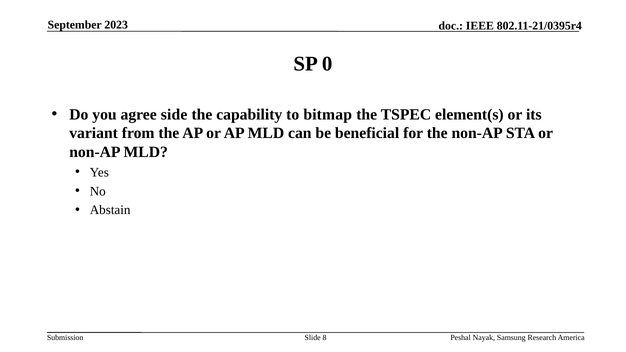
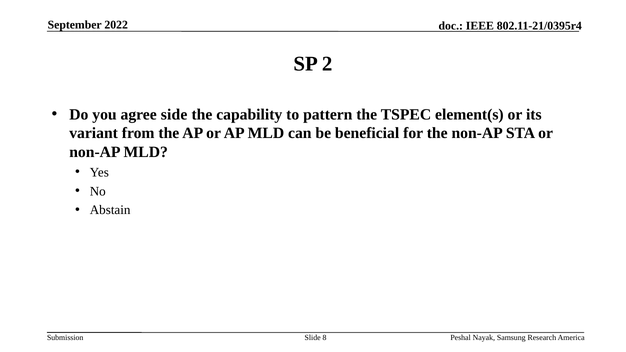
2023: 2023 -> 2022 (116, 25)
0: 0 -> 2 (327, 64)
bitmap: bitmap -> pattern (328, 115)
